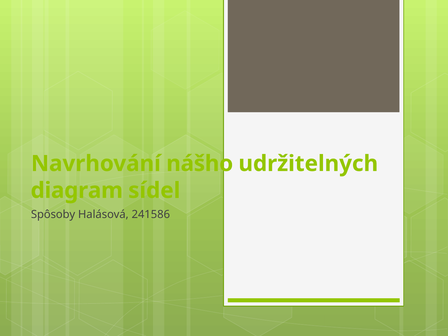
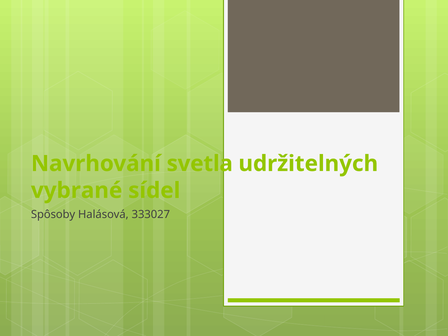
nášho: nášho -> svetla (200, 164)
diagram: diagram -> vybrané (77, 191)
241586: 241586 -> 333027 (151, 215)
